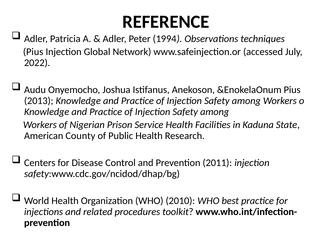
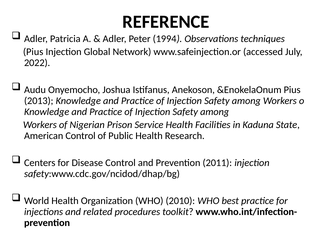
American County: County -> Control (80, 136)
